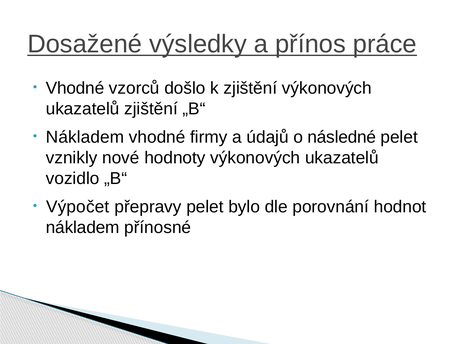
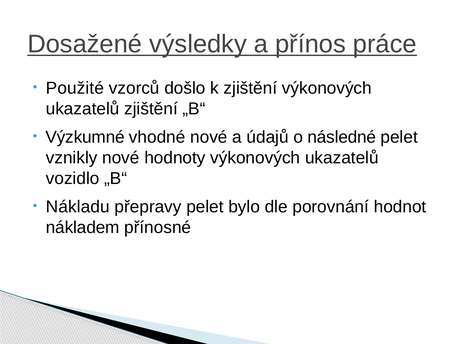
Vhodné: Vhodné -> Použité (75, 88)
Nákladem: Nákladem -> Výzkumné (85, 137)
vhodné firmy: firmy -> nové (209, 137)
Výpočet: Výpočet -> Nákladu (78, 207)
